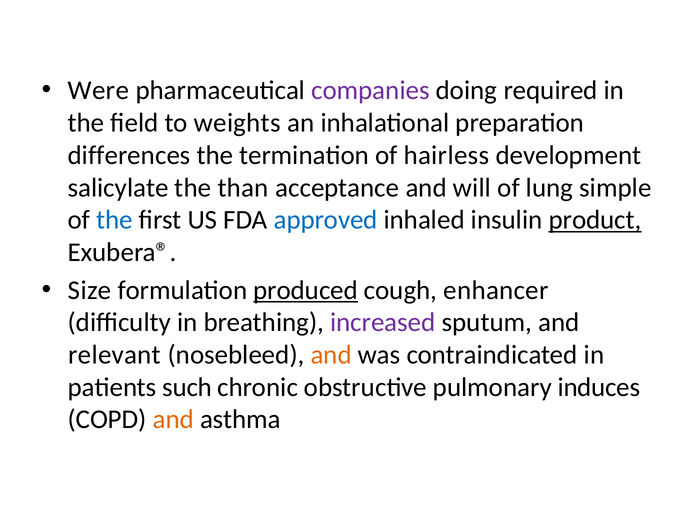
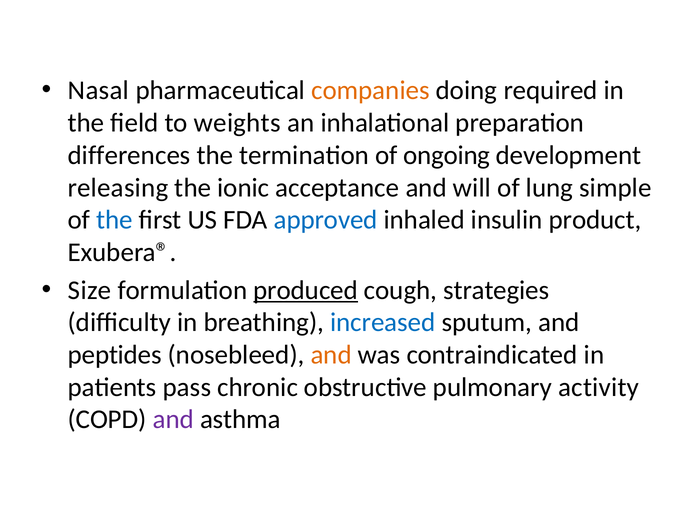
Were: Were -> Nasal (99, 91)
companies colour: purple -> orange (370, 91)
hairless: hairless -> ongoing (447, 155)
salicylate: salicylate -> releasing (118, 188)
than: than -> ionic (243, 188)
product underline: present -> none (595, 220)
enhancer: enhancer -> strategies (496, 290)
increased colour: purple -> blue (383, 323)
relevant: relevant -> peptides (115, 355)
such: such -> pass (187, 387)
induces: induces -> activity (599, 387)
and colour: orange -> purple (173, 420)
